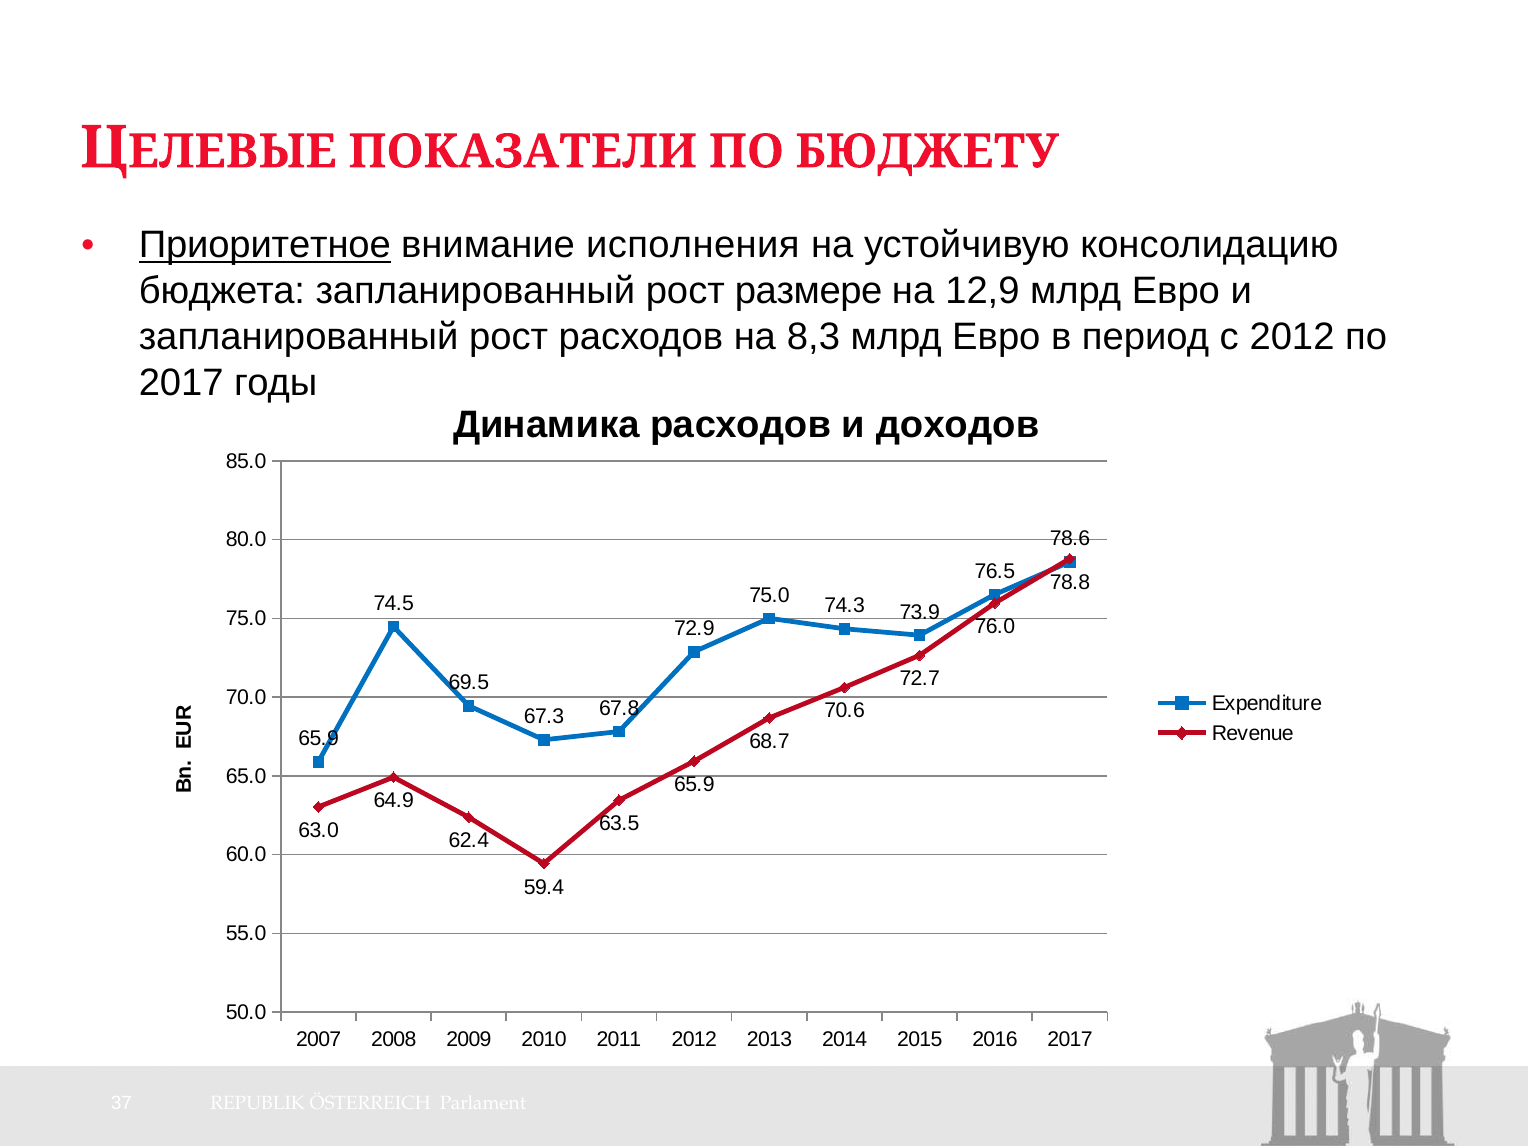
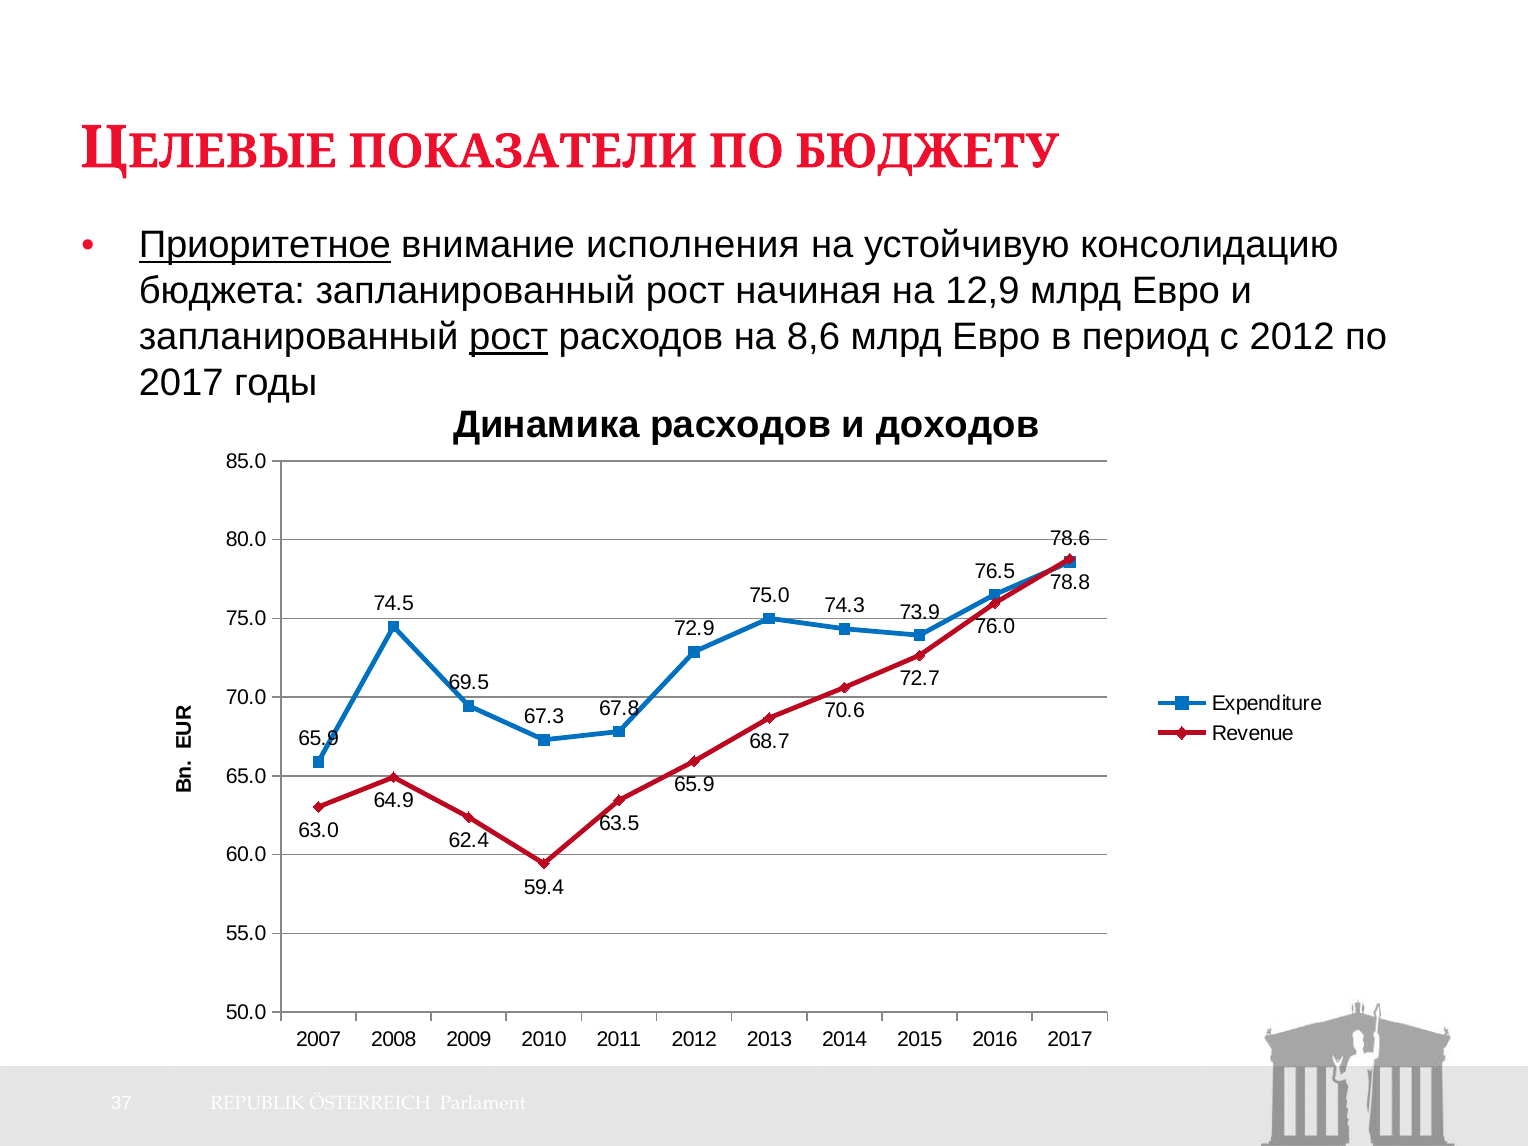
размере: размере -> начиная (808, 291)
рост underline: none -> present (509, 337)
8,3: 8,3 -> 8,6 (813, 337)
